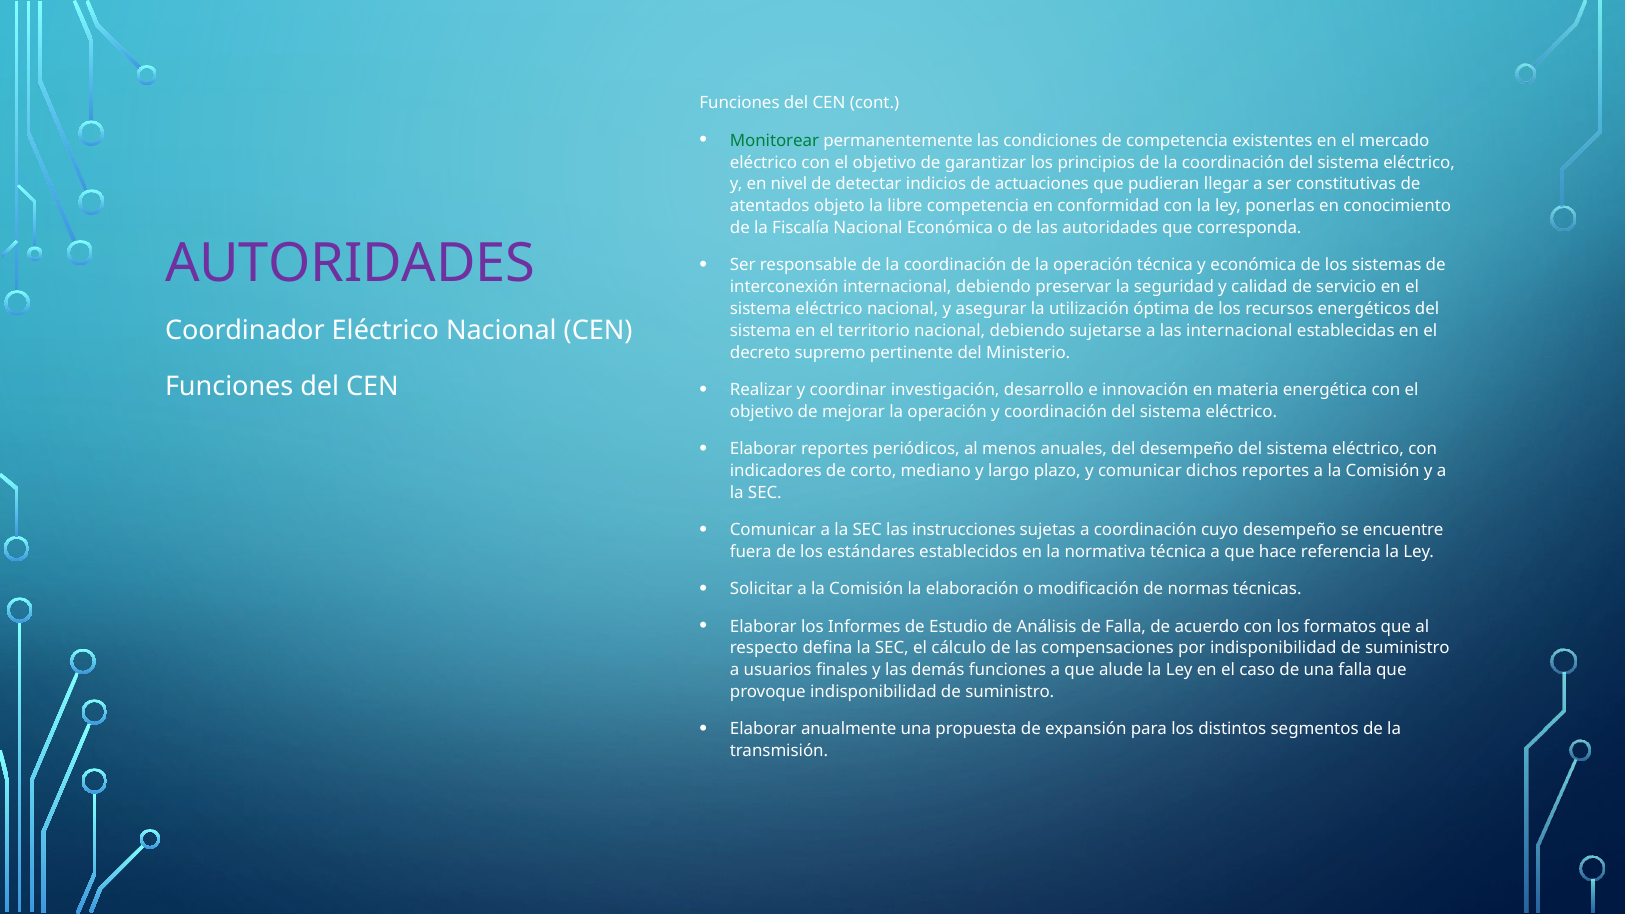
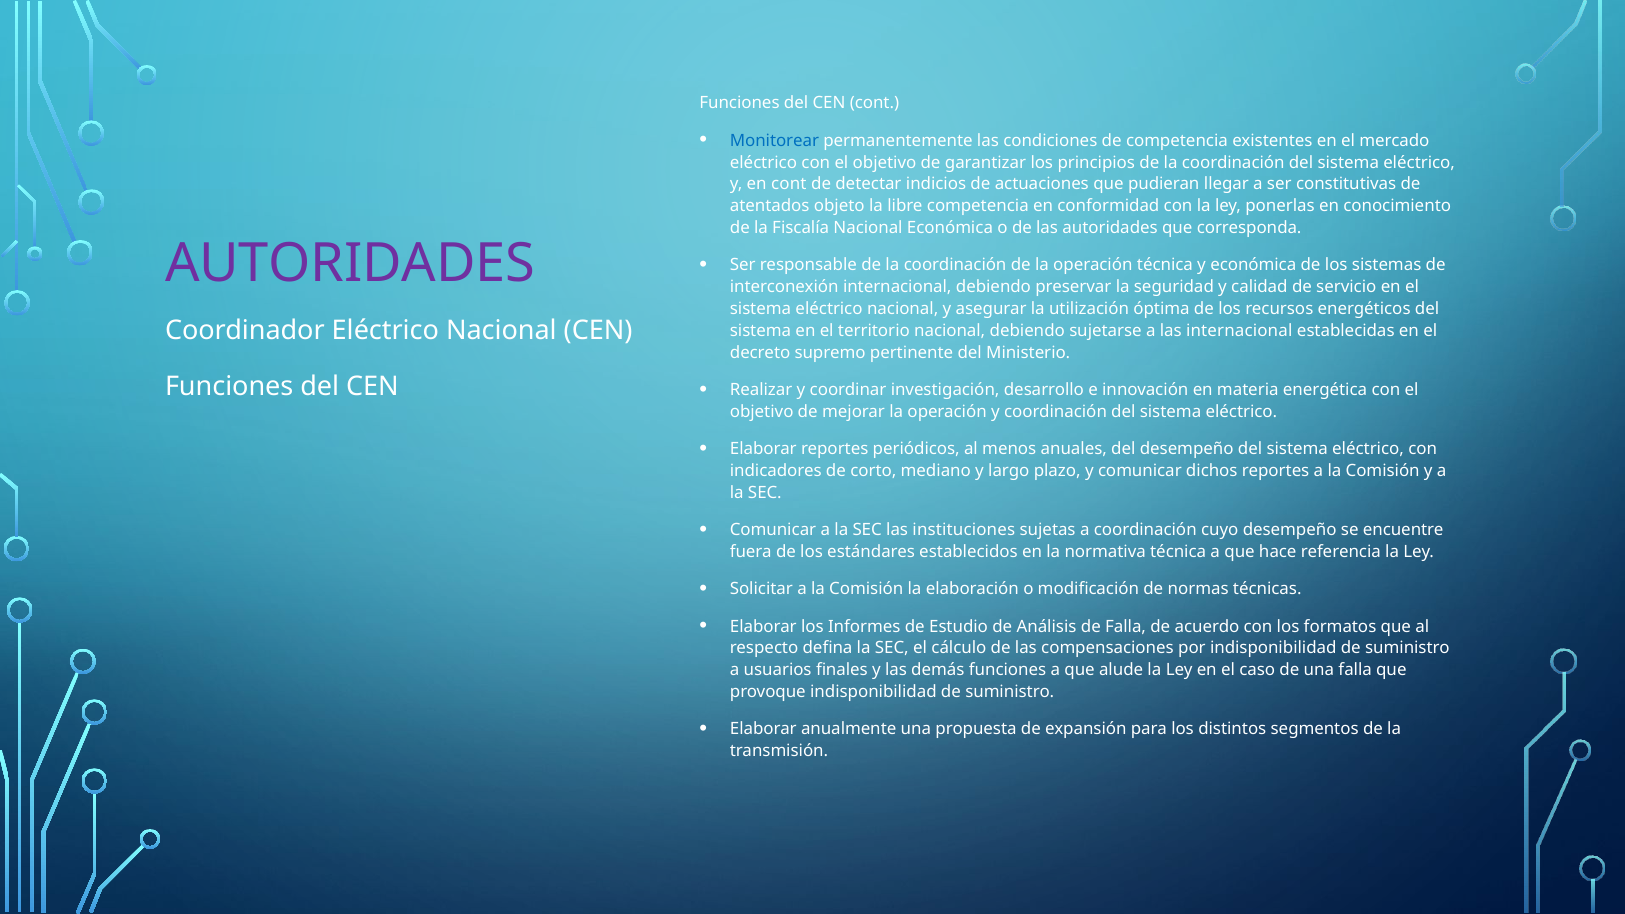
Monitorear colour: green -> blue (774, 141)
en nivel: nivel -> cont (789, 184)
instrucciones: instrucciones -> instituciones (964, 530)
